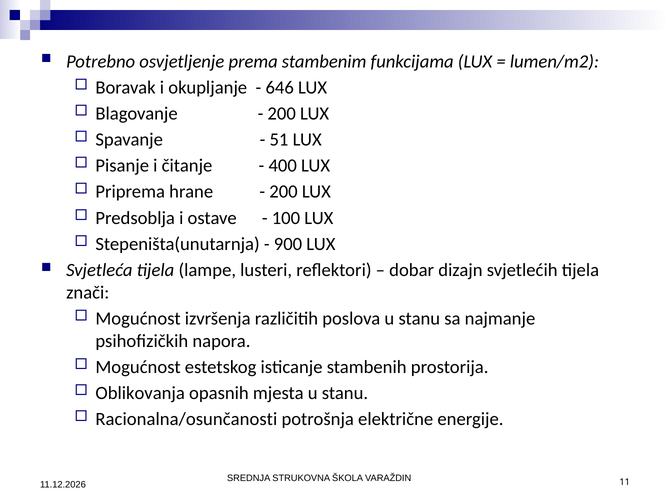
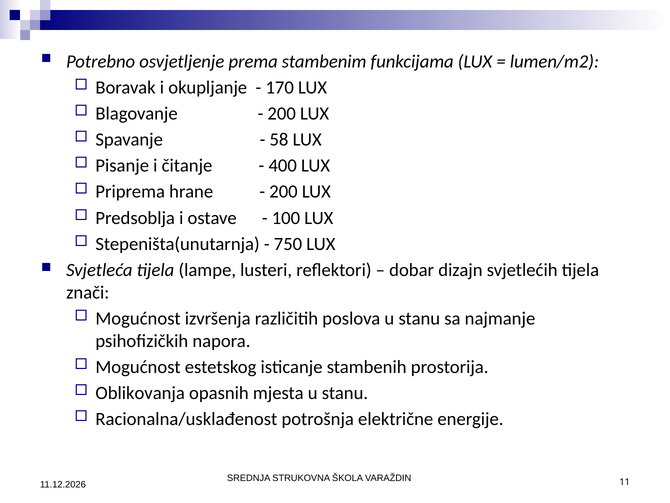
646: 646 -> 170 (280, 87)
51: 51 -> 58 (279, 139)
900: 900 -> 750 (288, 244)
Racionalna/osunčanosti: Racionalna/osunčanosti -> Racionalna/usklađenost (186, 419)
